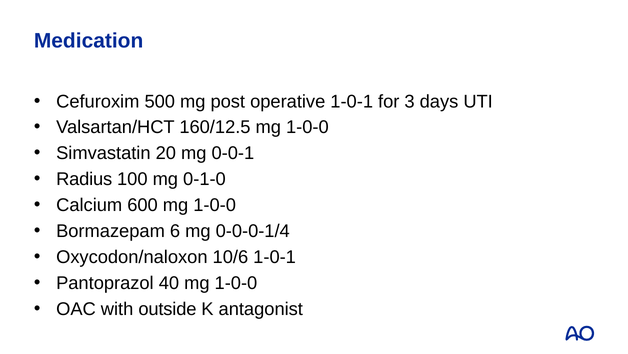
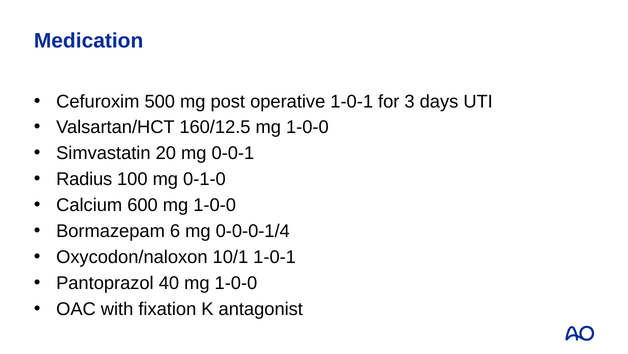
10/6: 10/6 -> 10/1 (230, 257)
outside: outside -> fixation (167, 309)
